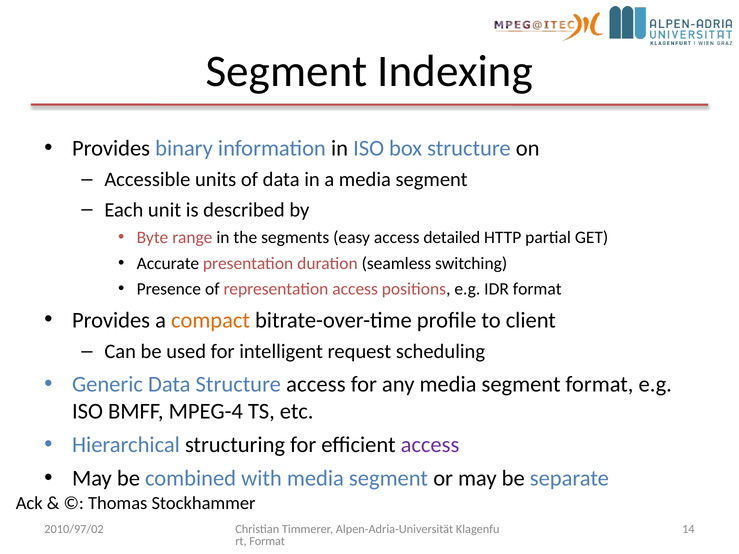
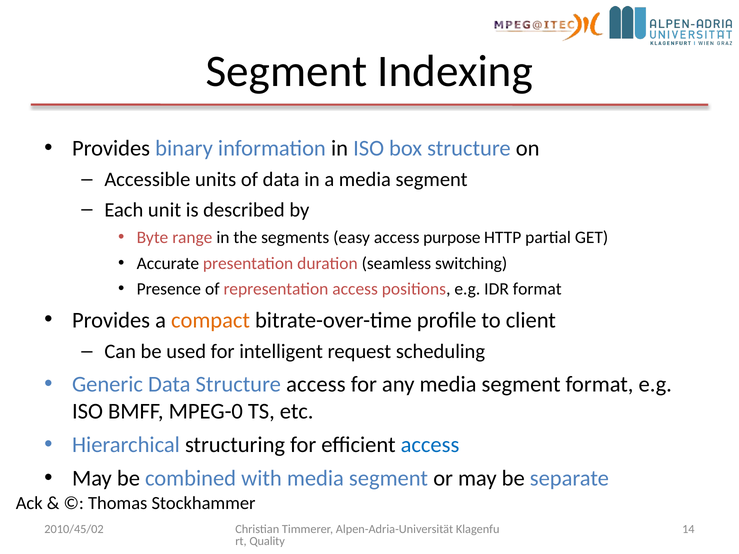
detailed: detailed -> purpose (452, 238)
MPEG-4: MPEG-4 -> MPEG-0 (206, 411)
access colour: purple -> blue (430, 445)
2010/97/02: 2010/97/02 -> 2010/45/02 (74, 529)
Format: Format -> Quality (267, 541)
